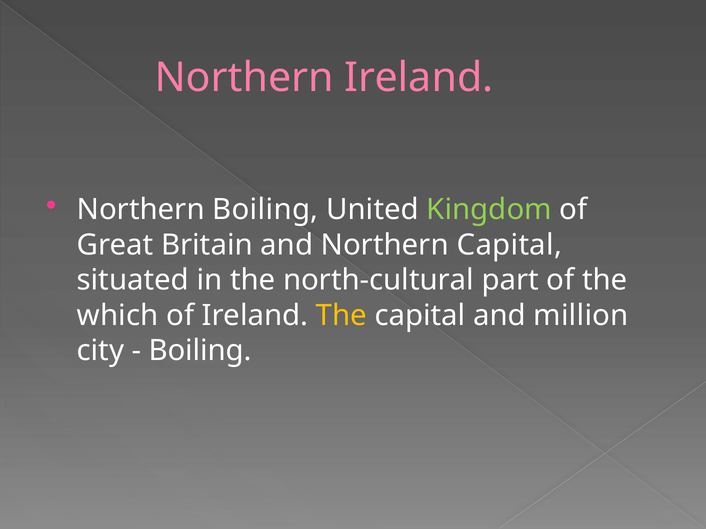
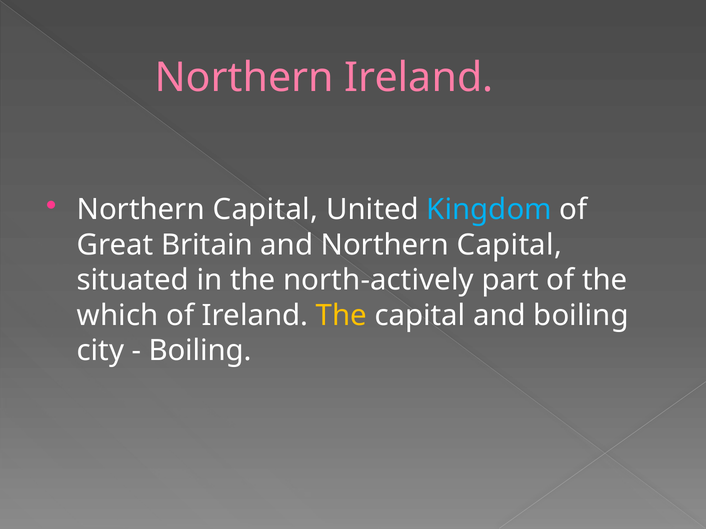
Boiling: Boiling -> Capital (265, 210)
Kingdom colour: light green -> light blue (489, 210)
north-cultural: north-cultural -> north-actively (378, 280)
and million: million -> boiling (581, 316)
